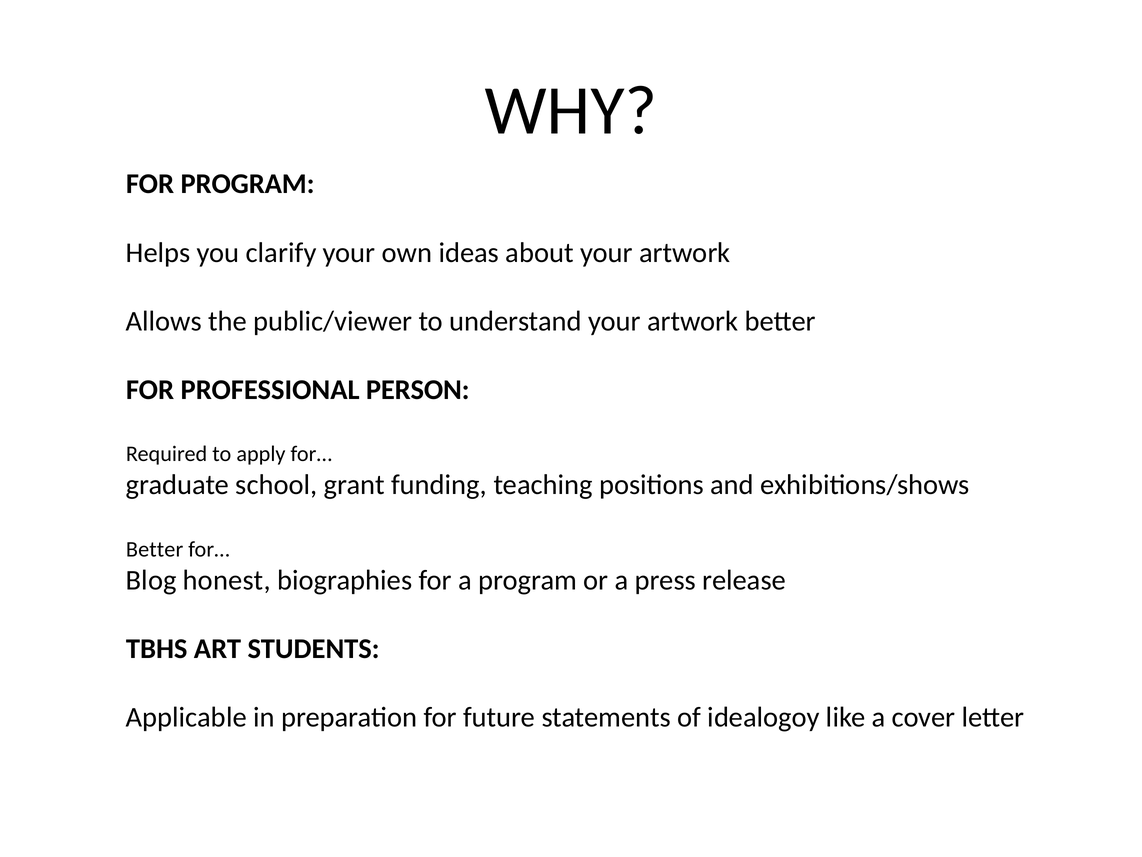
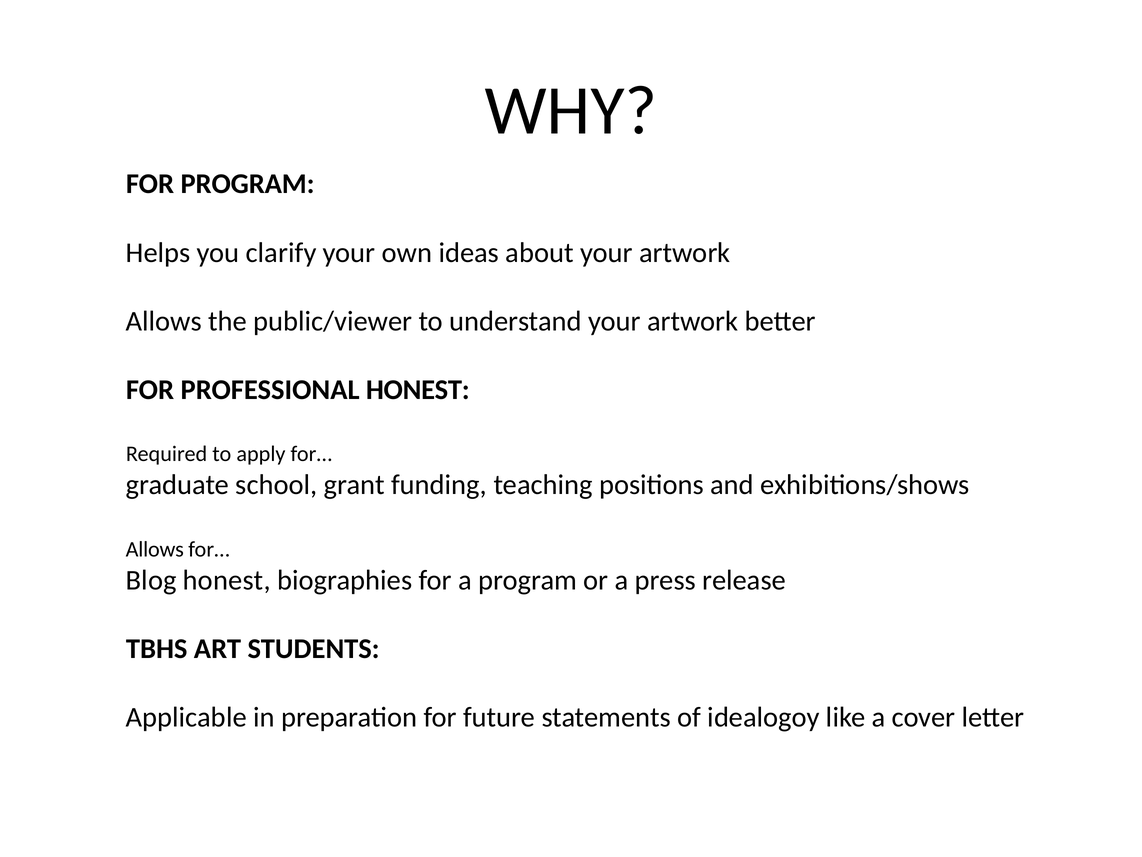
PROFESSIONAL PERSON: PERSON -> HONEST (418, 390)
Better: Better -> Allows (155, 549)
